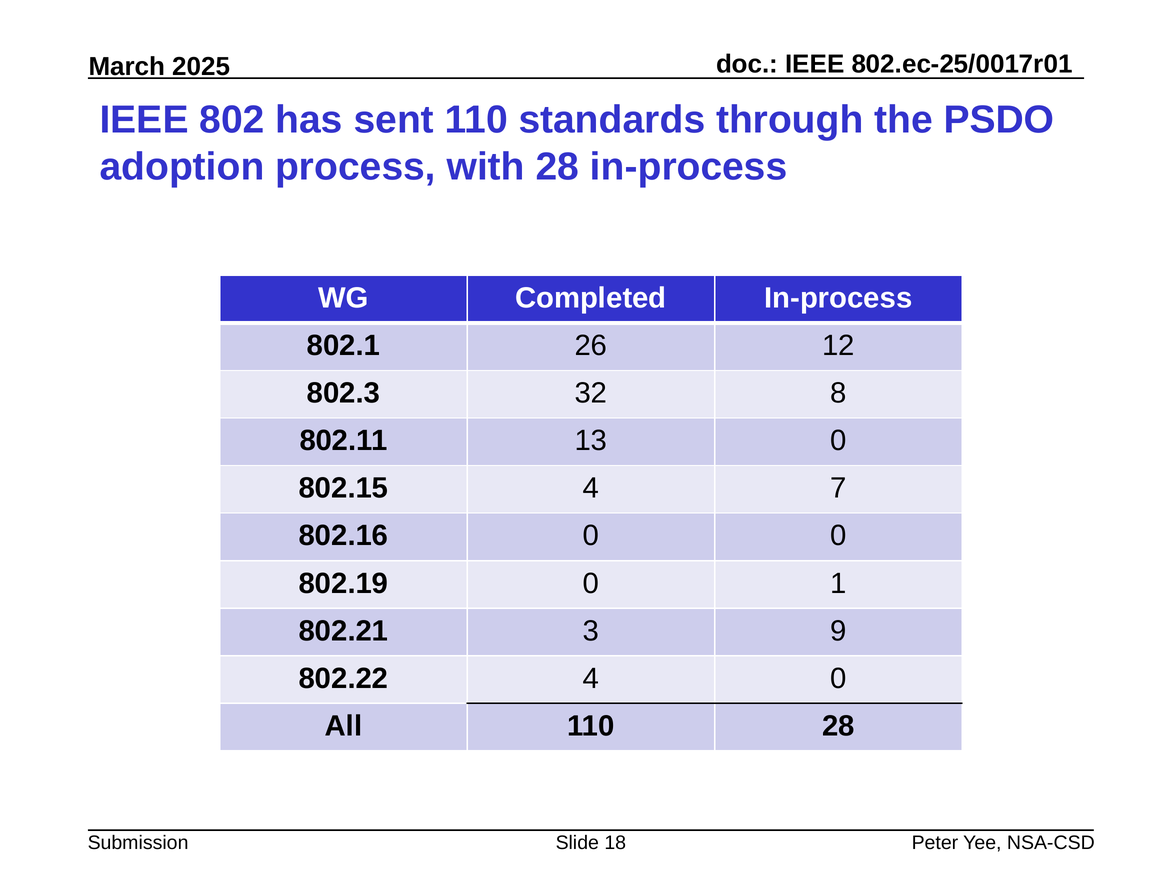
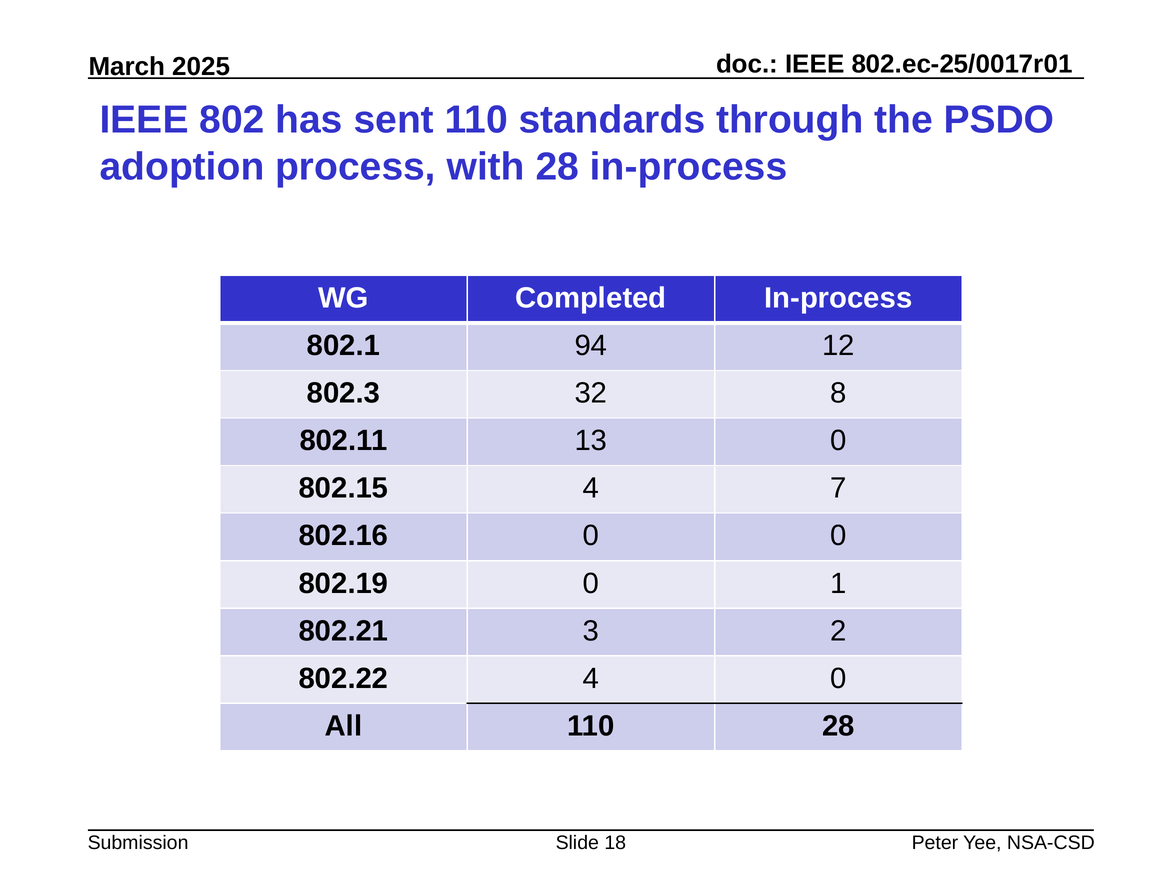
26: 26 -> 94 (591, 346)
9: 9 -> 2 (838, 631)
